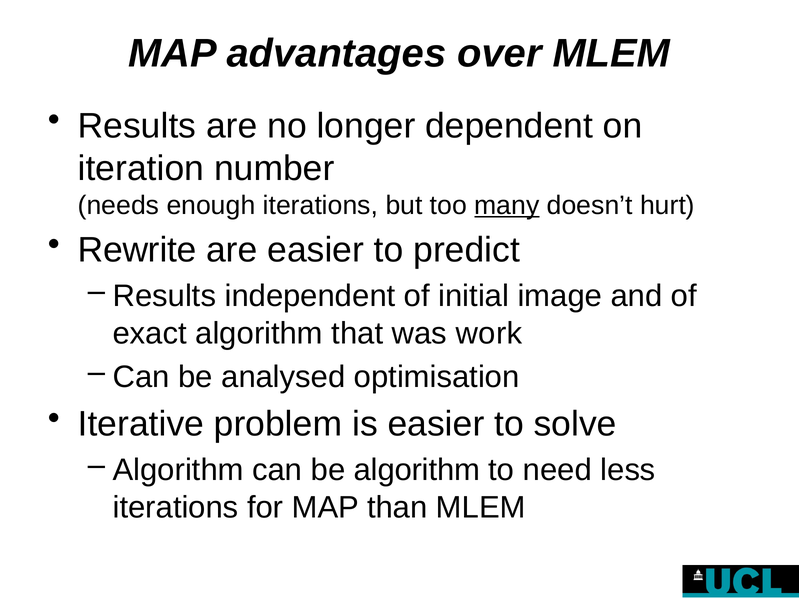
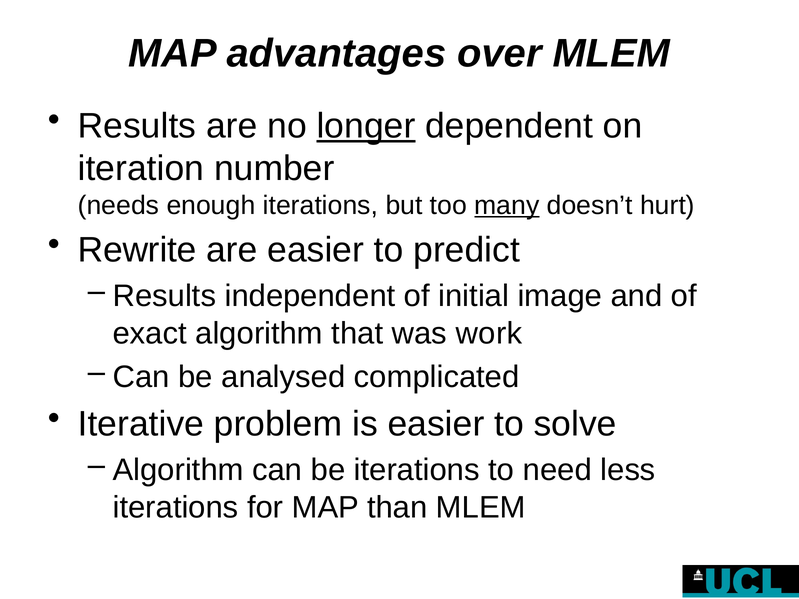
longer underline: none -> present (366, 126)
optimisation: optimisation -> complicated (437, 377)
be algorithm: algorithm -> iterations (417, 470)
